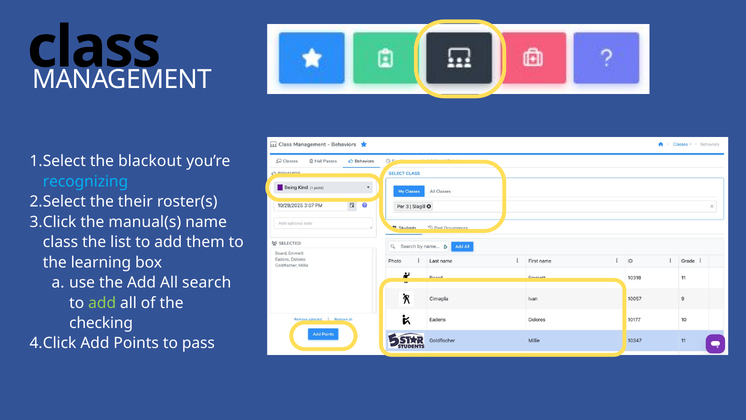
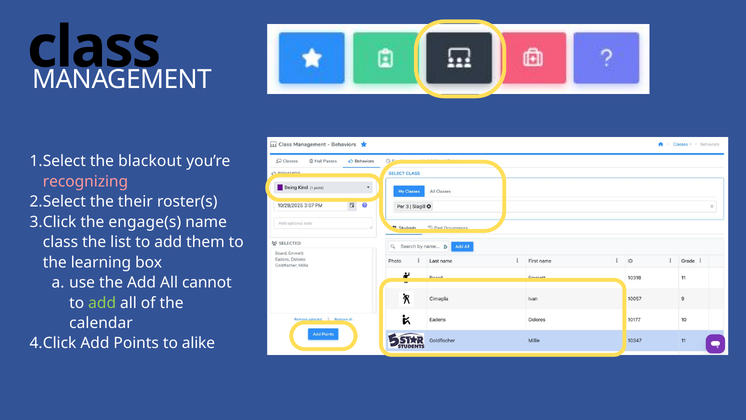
recognizing colour: light blue -> pink (85, 181)
manual(s: manual(s -> engage(s (145, 222)
search: search -> cannot (207, 282)
checking: checking -> calendar (101, 323)
pass: pass -> alike (198, 343)
